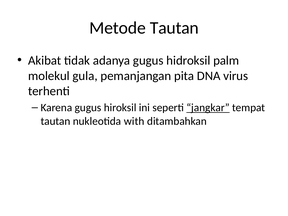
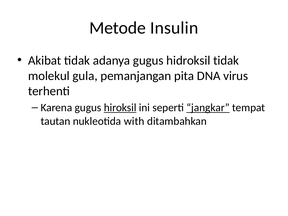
Metode Tautan: Tautan -> Insulin (174, 28)
hidroksil palm: palm -> tidak (226, 60)
hiroksil underline: none -> present (120, 108)
